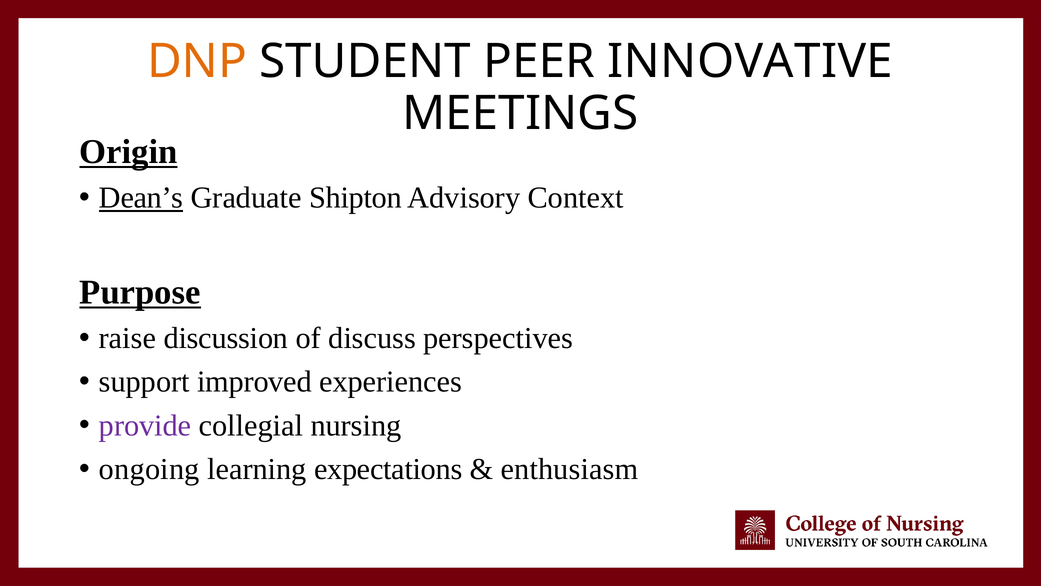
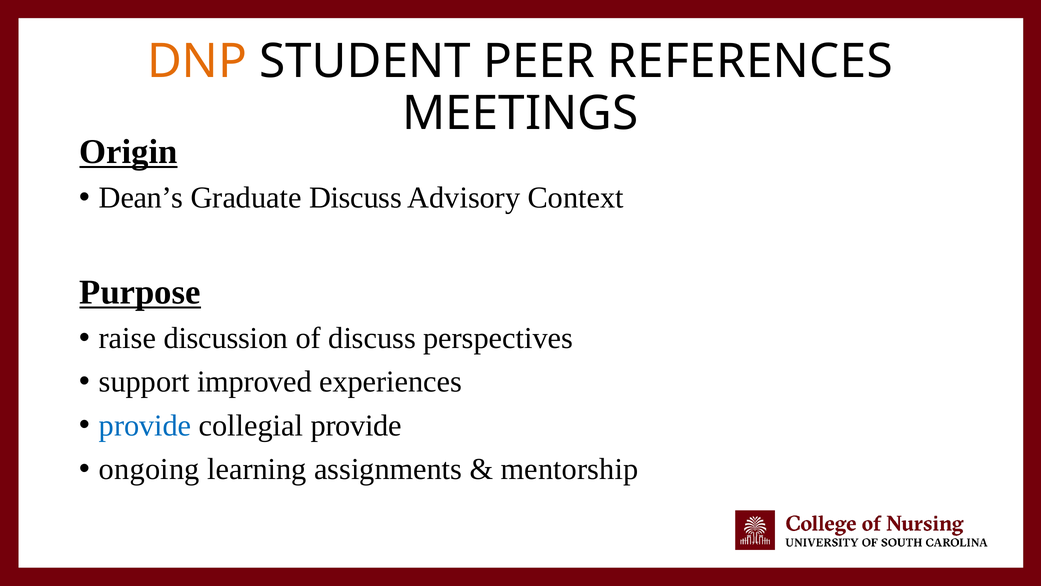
INNOVATIVE: INNOVATIVE -> REFERENCES (750, 62)
Dean’s underline: present -> none (141, 198)
Graduate Shipton: Shipton -> Discuss (355, 198)
provide colour: purple -> blue (145, 425)
collegial nursing: nursing -> provide (356, 425)
expectations: expectations -> assignments (388, 469)
enthusiasm: enthusiasm -> mentorship (570, 469)
